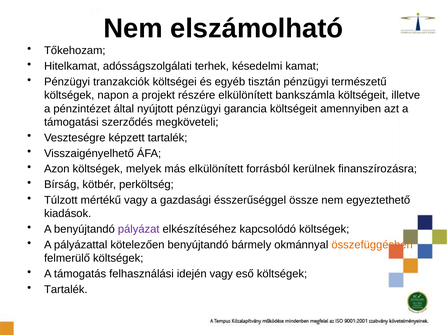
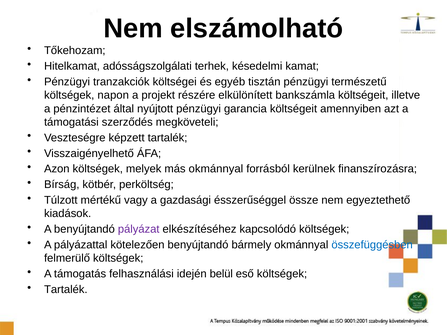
más elkülönített: elkülönített -> okmánnyal (216, 169)
összefüggésben colour: orange -> blue (372, 245)
idején vagy: vagy -> belül (221, 274)
